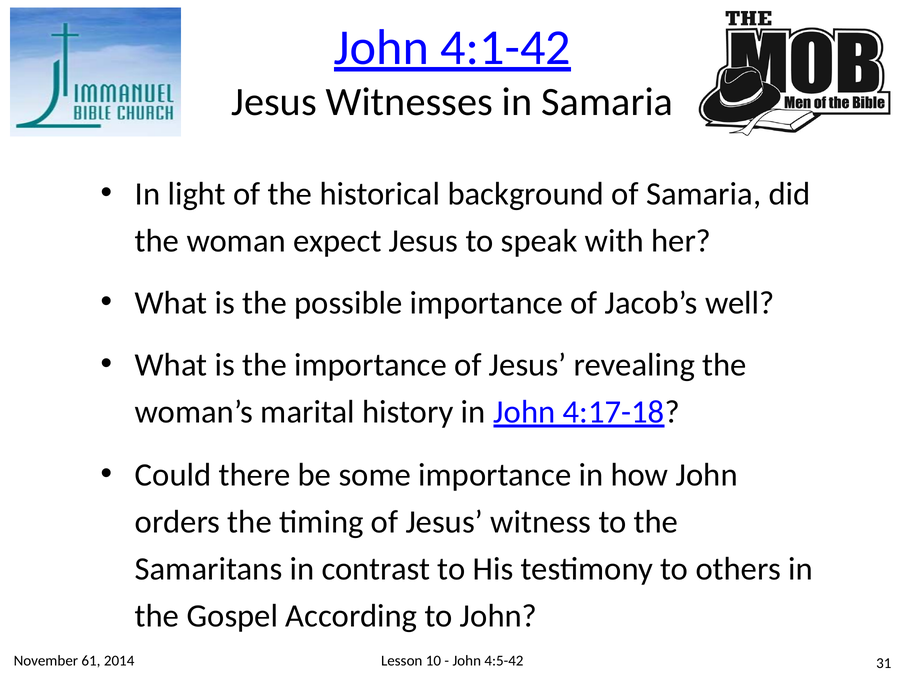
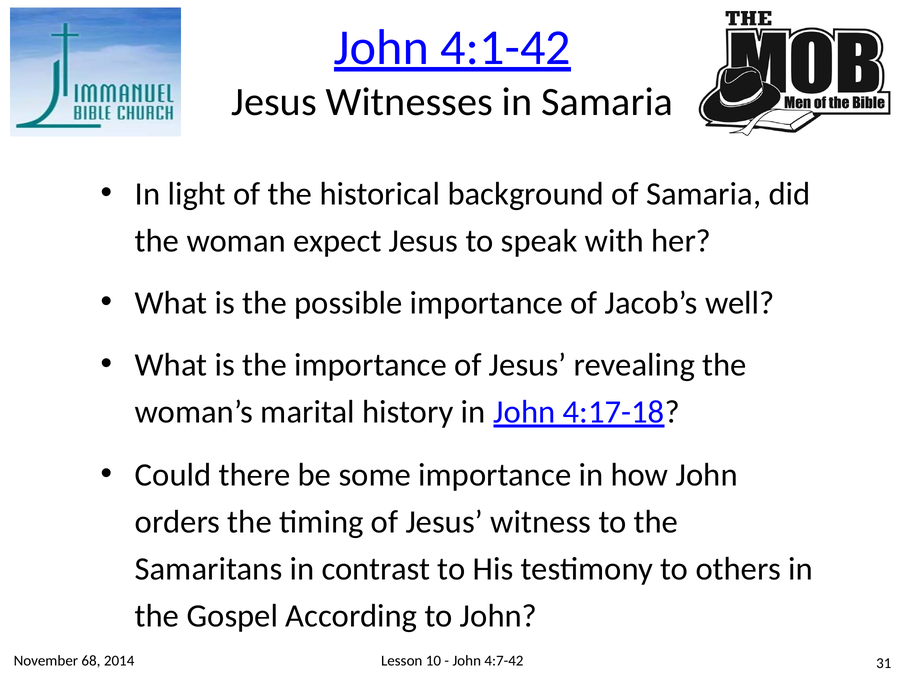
61: 61 -> 68 (91, 662)
4:5-42: 4:5-42 -> 4:7-42 (504, 662)
